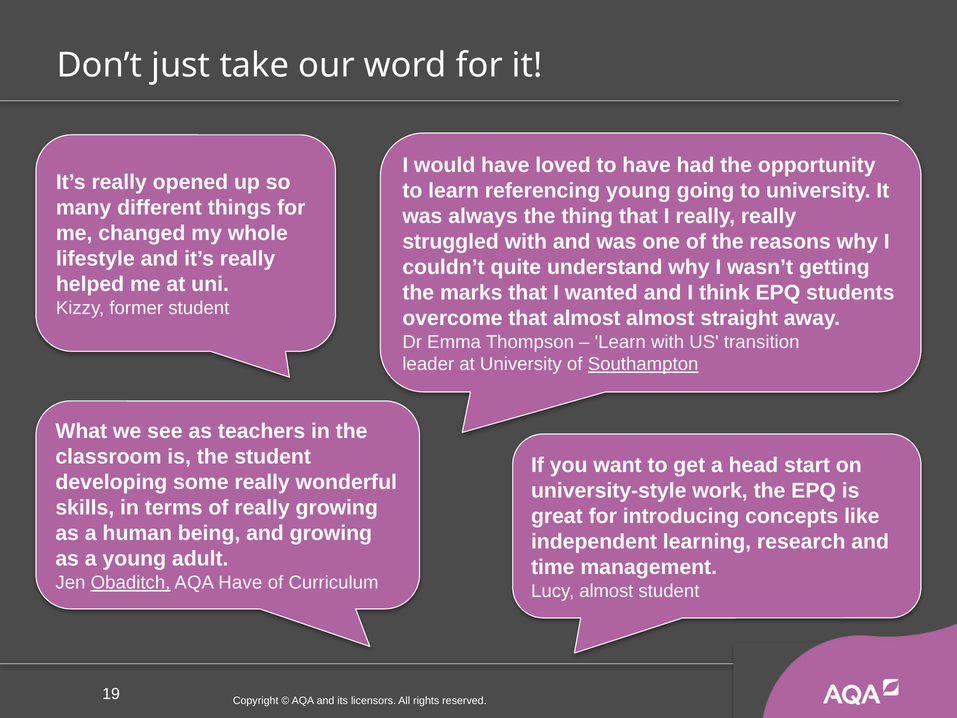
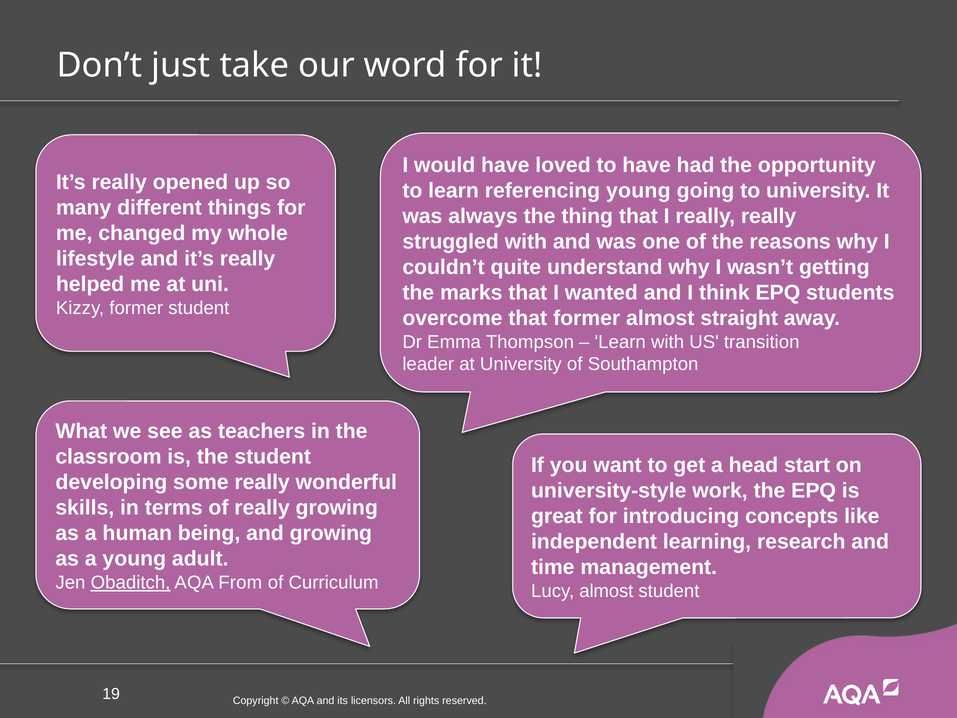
that almost: almost -> former (587, 318)
Southampton underline: present -> none (643, 364)
AQA Have: Have -> From (240, 583)
